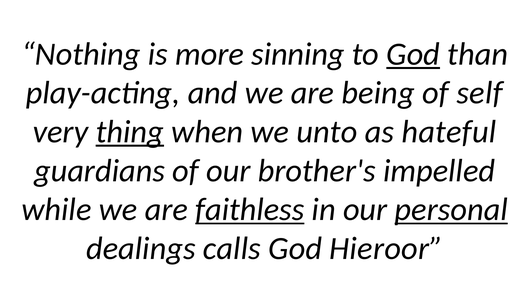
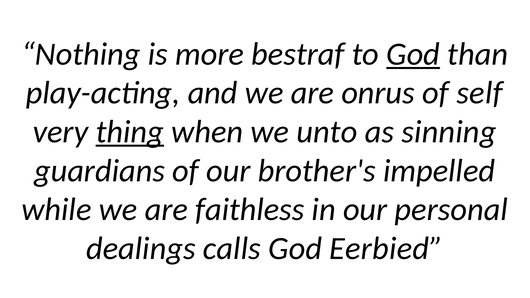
sinning: sinning -> bestraf (298, 54)
being: being -> onrus (378, 93)
hateful: hateful -> sinning (449, 132)
faithless underline: present -> none (250, 210)
personal underline: present -> none (451, 210)
Hieroor: Hieroor -> Eerbied (386, 249)
